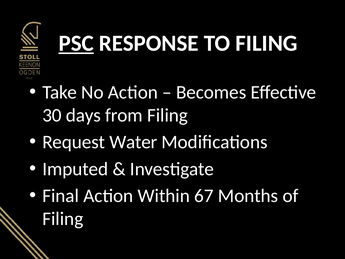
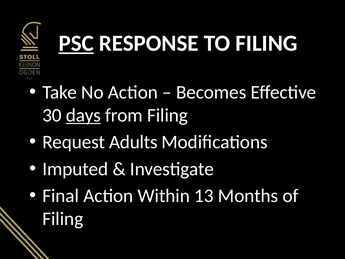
days underline: none -> present (83, 115)
Water: Water -> Adults (133, 142)
67: 67 -> 13 (204, 196)
